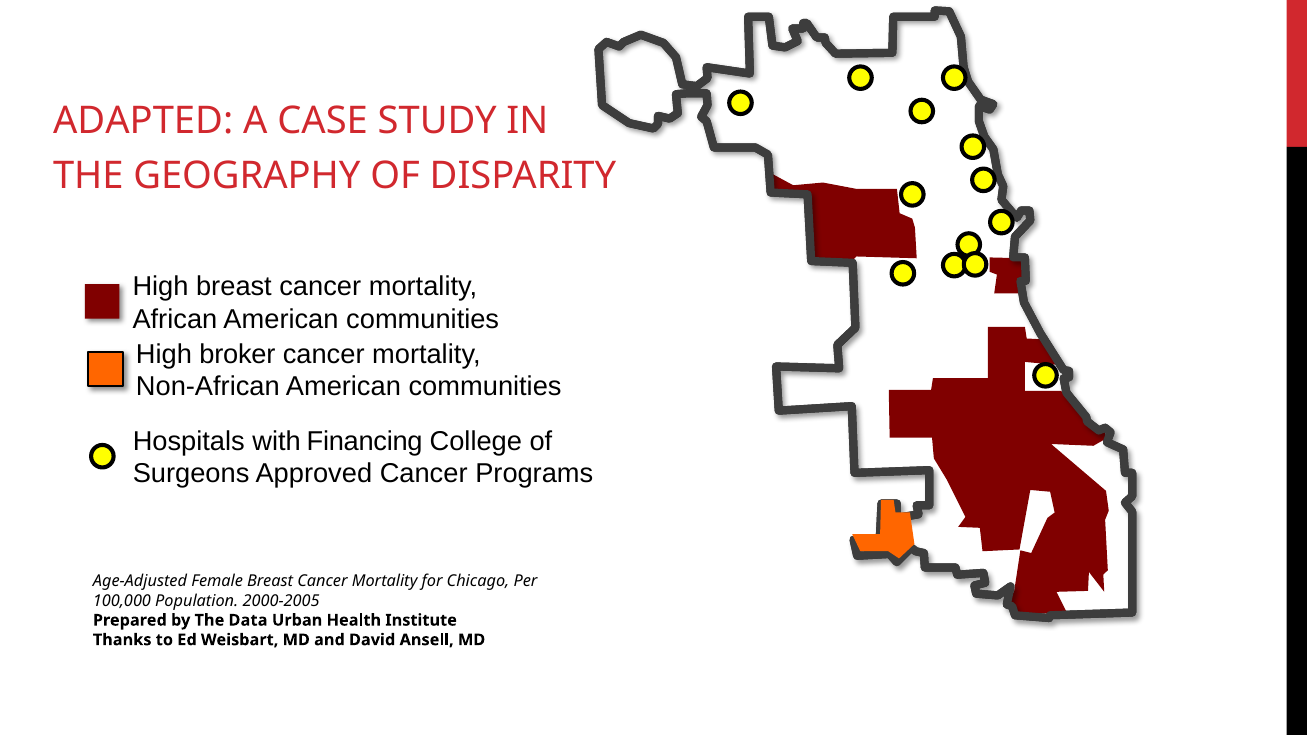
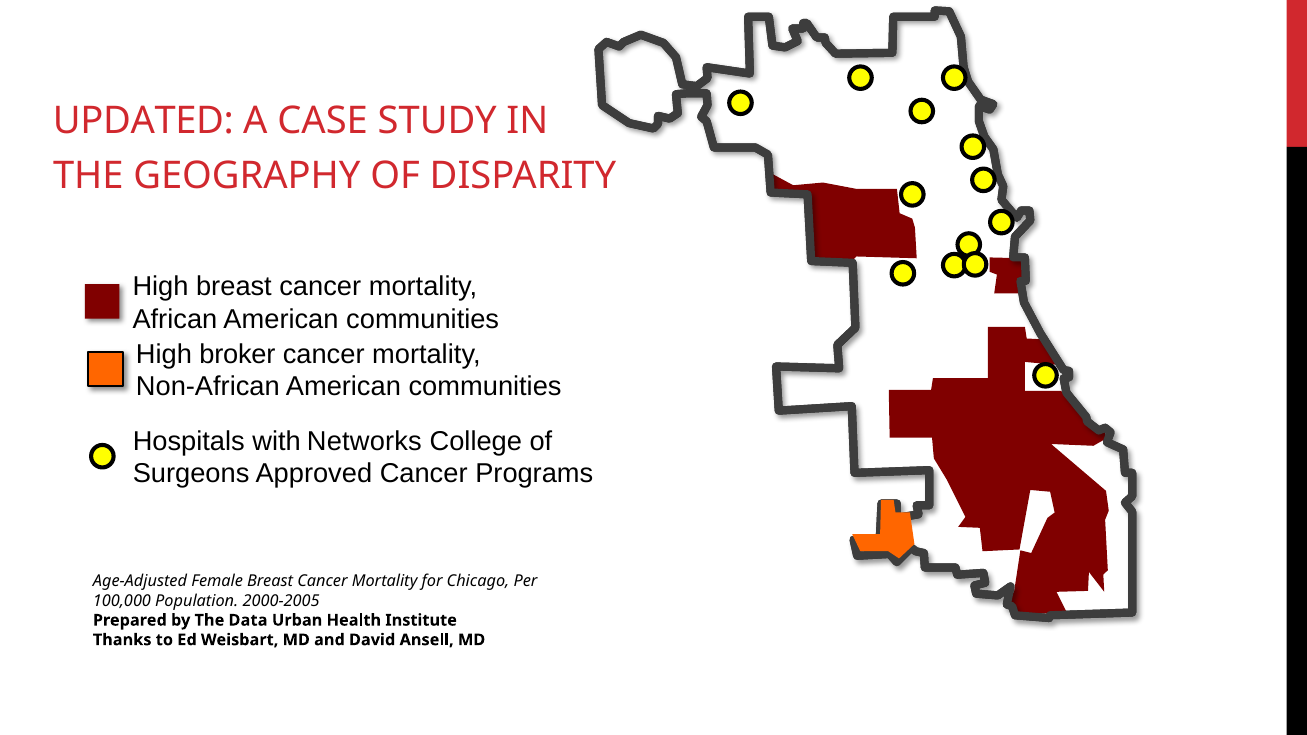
ADAPTED: ADAPTED -> UPDATED (143, 121)
Financing: Financing -> Networks (364, 441)
